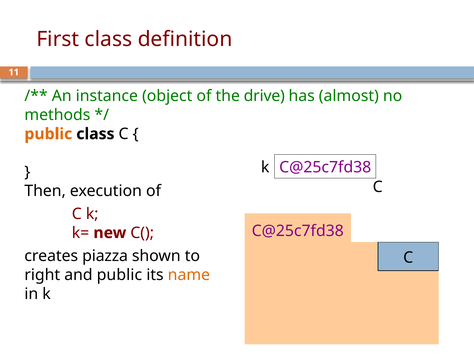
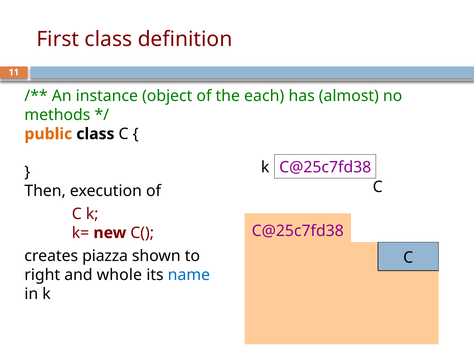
drive: drive -> each (264, 96)
and public: public -> whole (119, 274)
name colour: orange -> blue (189, 274)
